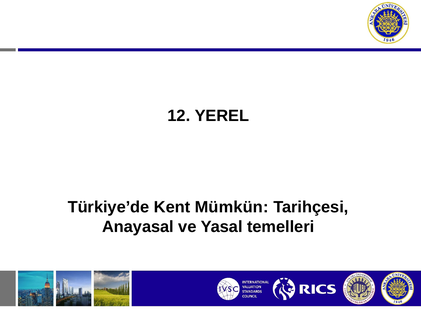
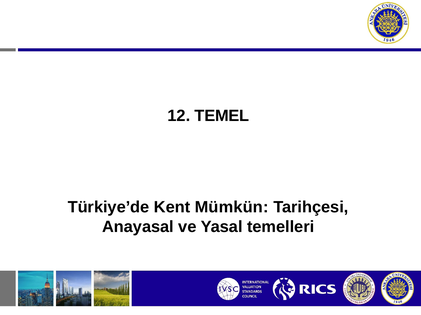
YEREL: YEREL -> TEMEL (222, 116)
